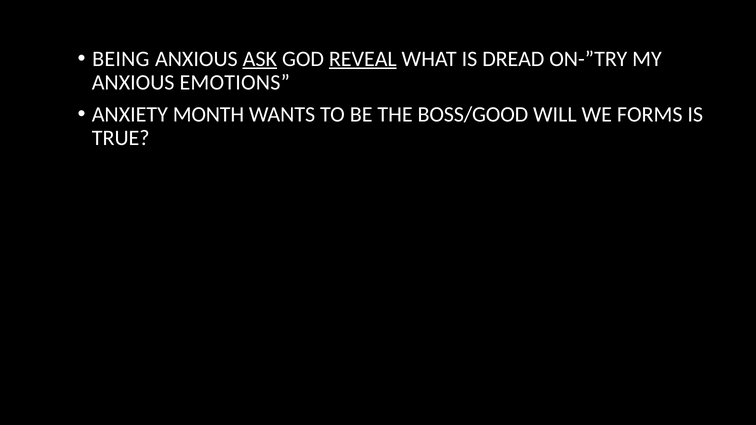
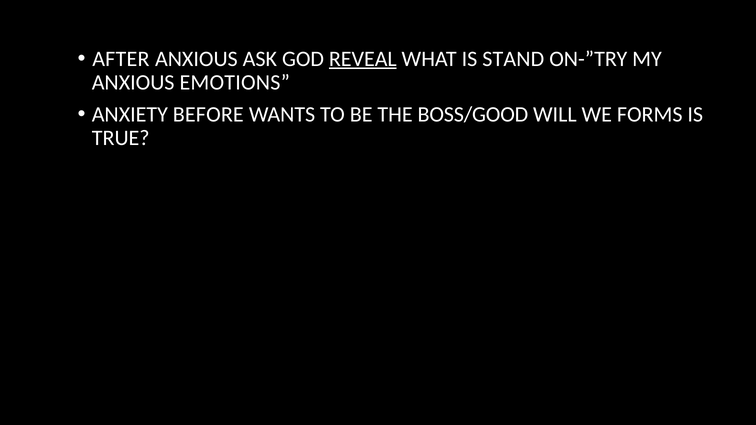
BEING: BEING -> AFTER (121, 59)
ASK underline: present -> none (260, 59)
DREAD: DREAD -> STAND (513, 59)
MONTH: MONTH -> BEFORE (208, 114)
